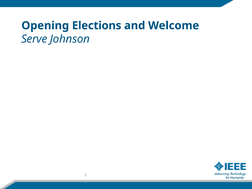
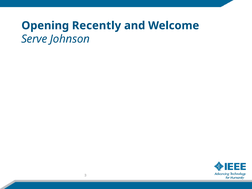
Elections: Elections -> Recently (97, 26)
